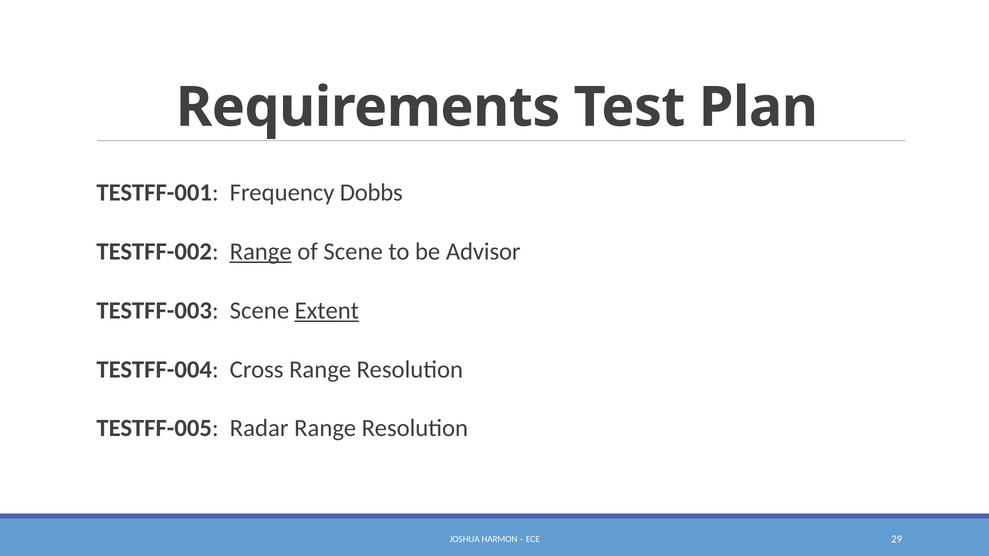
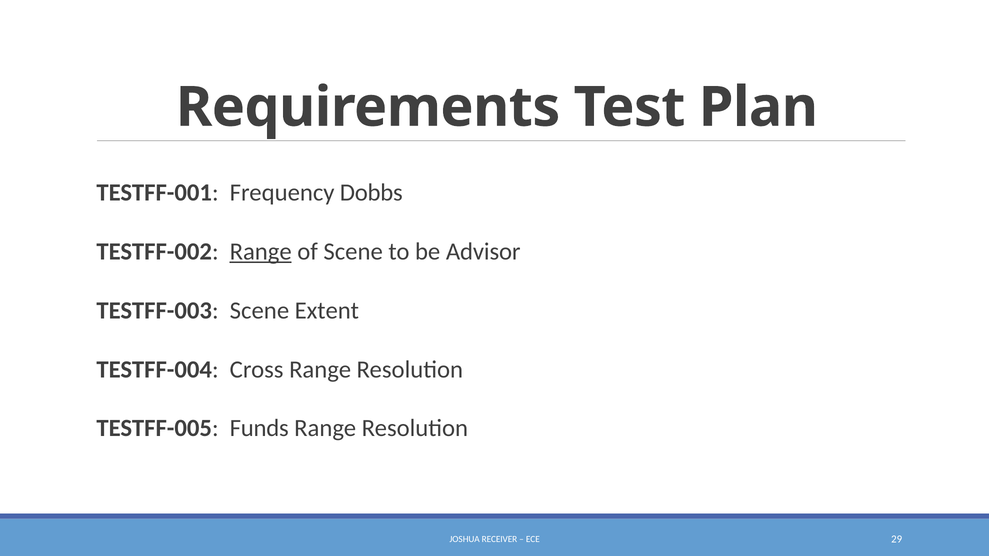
Extent underline: present -> none (327, 311)
Radar: Radar -> Funds (259, 429)
HARMON: HARMON -> RECEIVER (499, 539)
